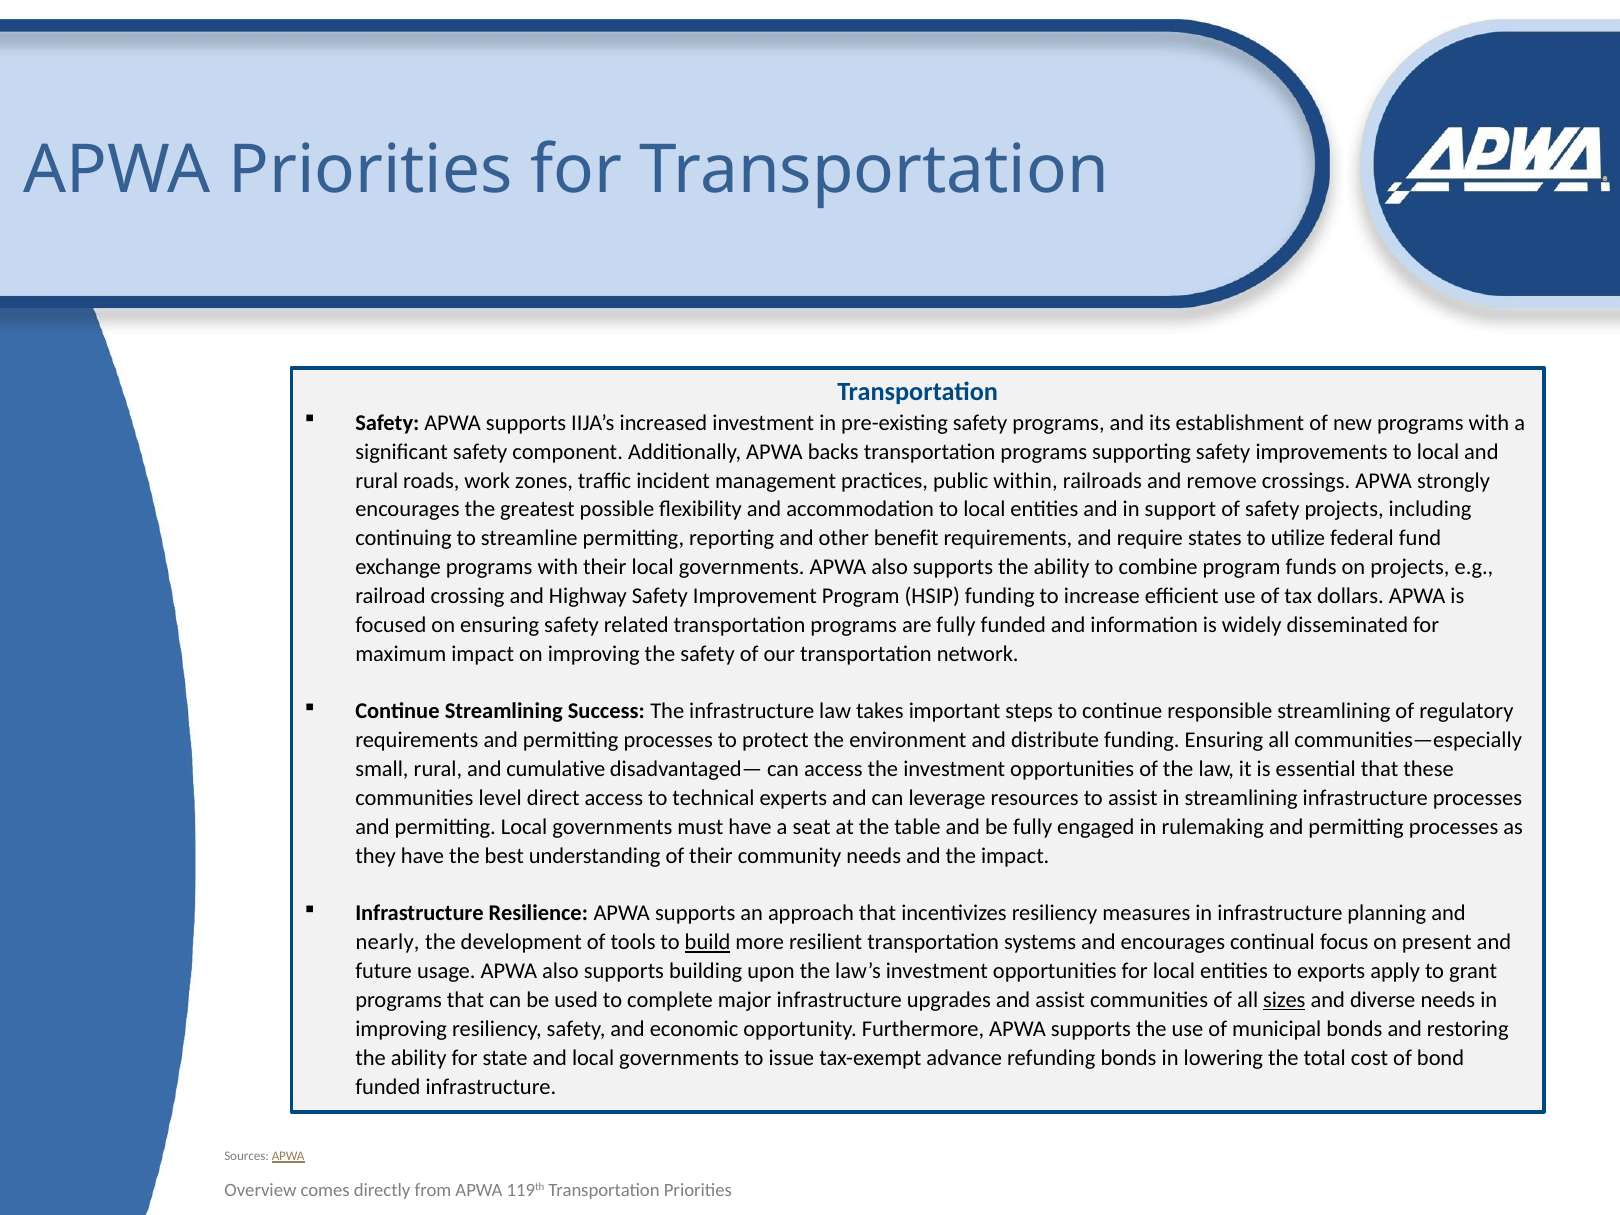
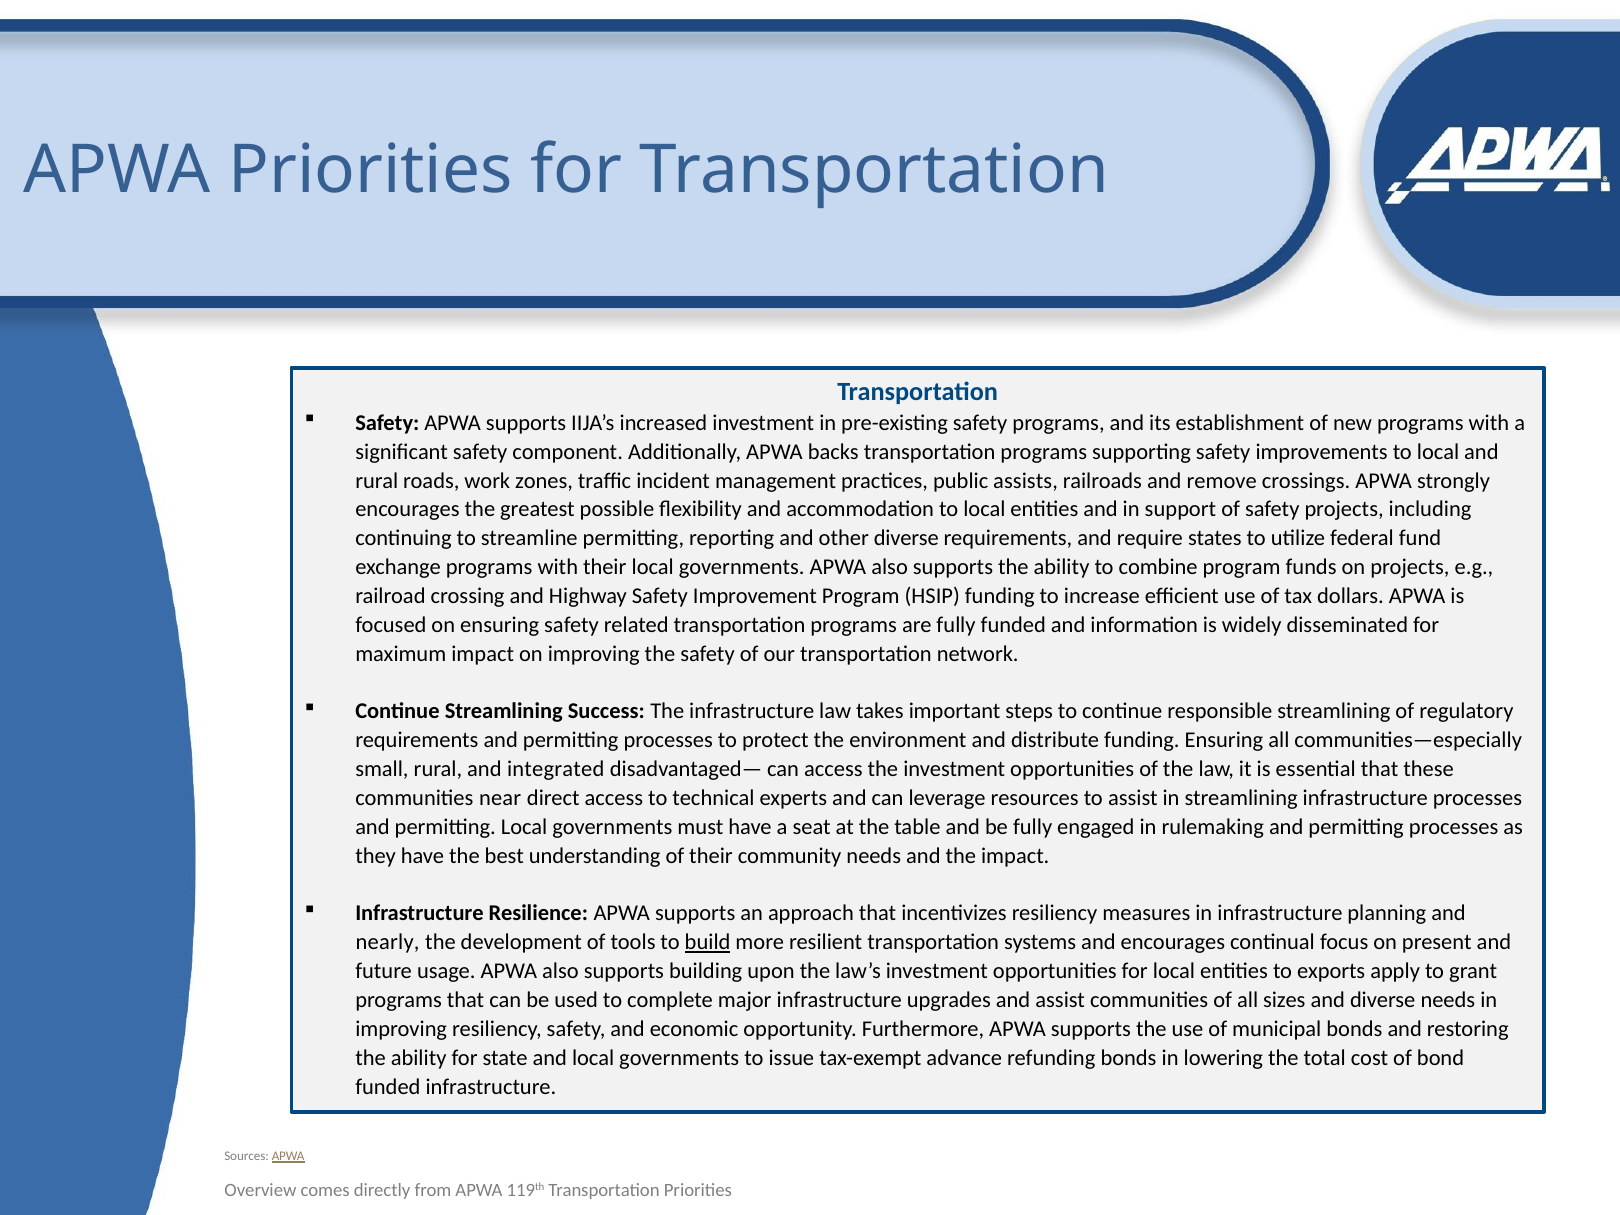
within: within -> assists (1026, 481)
other benefit: benefit -> diverse (906, 538)
cumulative: cumulative -> integrated (556, 769)
level: level -> near (500, 798)
sizes underline: present -> none (1284, 1000)
